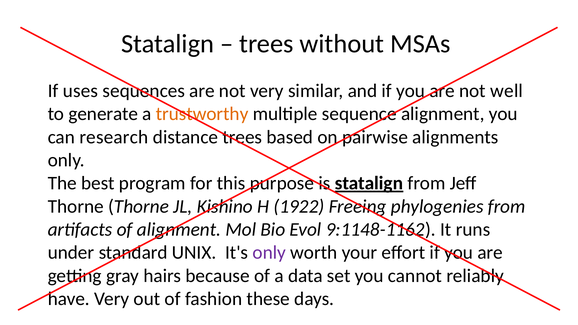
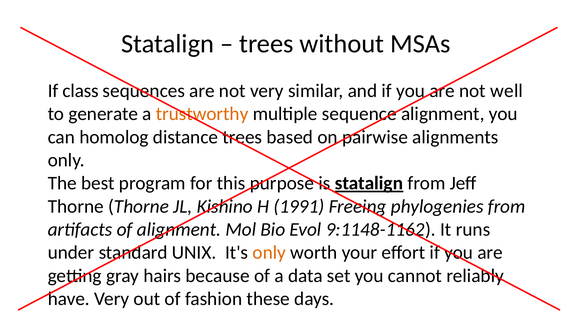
uses: uses -> class (81, 91)
research: research -> homolog (114, 137)
1922: 1922 -> 1991 (299, 206)
only colour: purple -> orange (269, 253)
